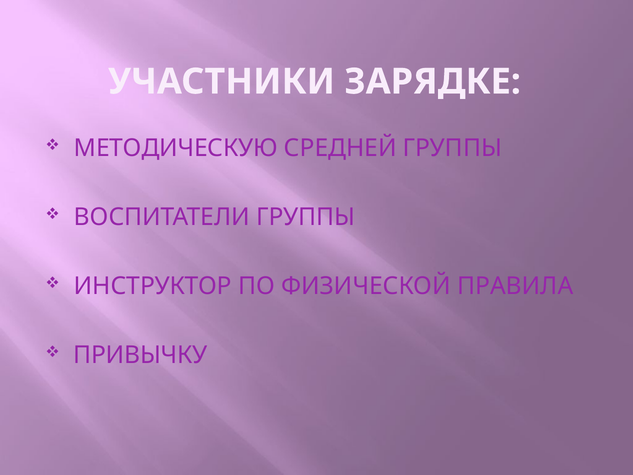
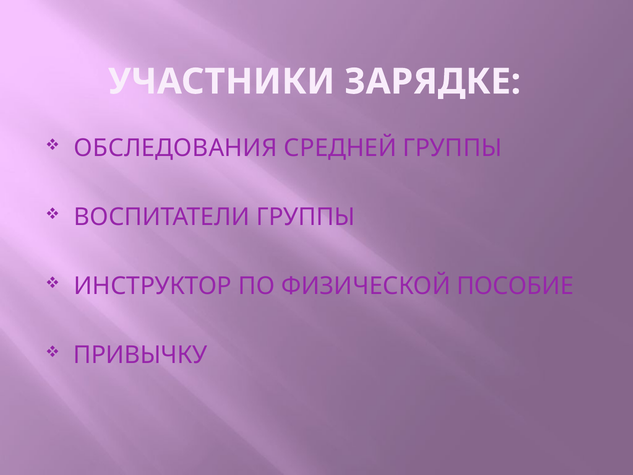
МЕТОДИЧЕСКУЮ: МЕТОДИЧЕСКУЮ -> ОБСЛЕДОВАНИЯ (176, 148)
ПРАВИЛА: ПРАВИЛА -> ПОСОБИЕ (515, 286)
